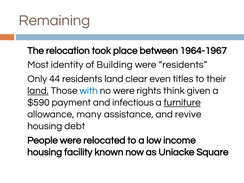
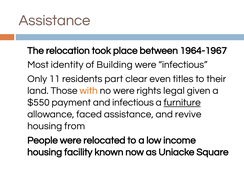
Remaining: Remaining -> Assistance (55, 20)
were residents: residents -> infectious (183, 65)
44: 44 -> 11 (55, 79)
residents land: land -> part (114, 79)
land underline: present -> none (38, 91)
with colour: blue -> orange (89, 91)
think: think -> legal (174, 91)
$590: $590 -> $550 (38, 102)
many: many -> faced (89, 114)
debt: debt -> from (75, 126)
